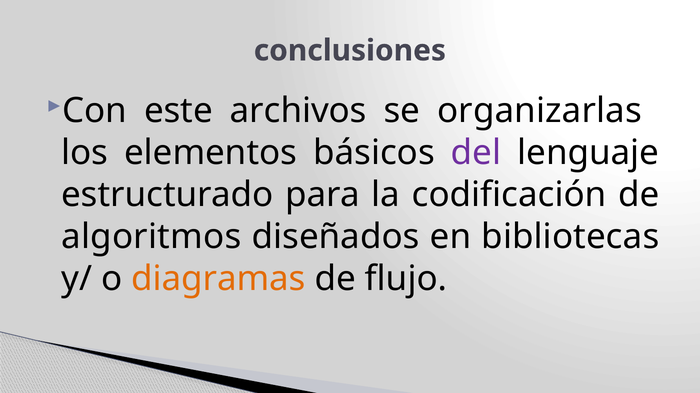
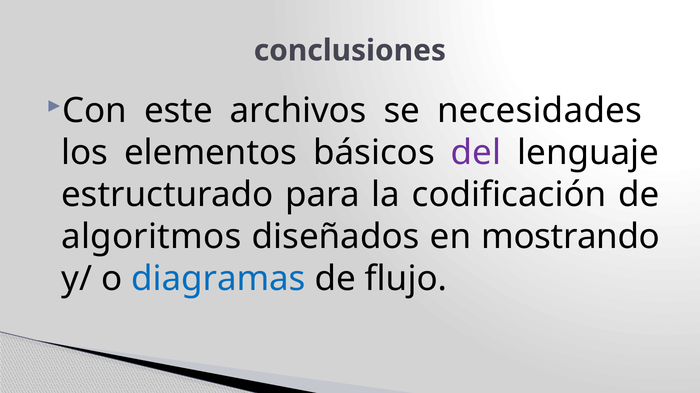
organizarlas: organizarlas -> necesidades (540, 111)
bibliotecas: bibliotecas -> mostrando (571, 237)
diagramas colour: orange -> blue (218, 279)
